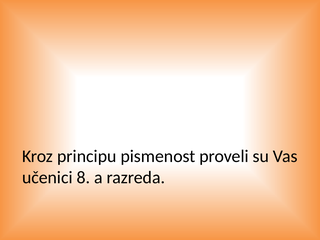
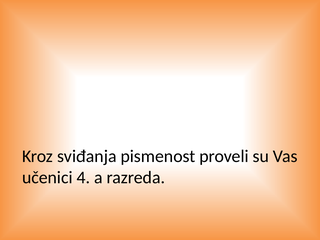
principu: principu -> sviđanja (87, 156)
8: 8 -> 4 (83, 177)
